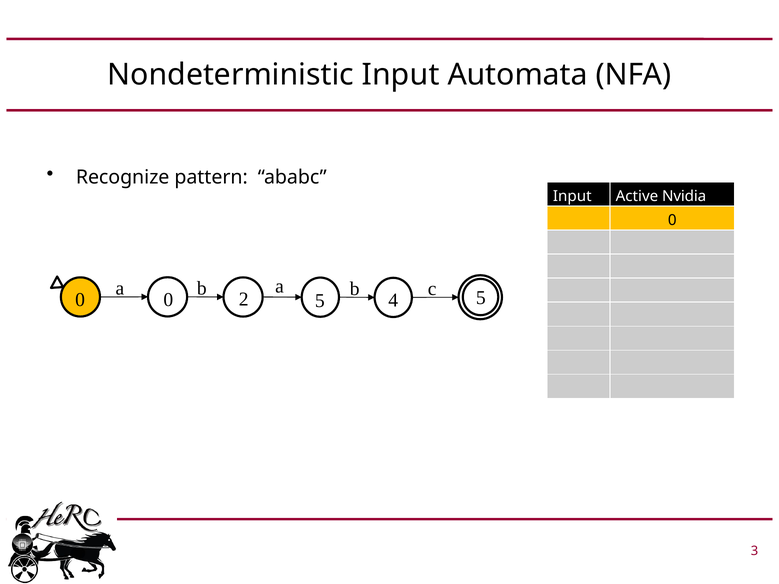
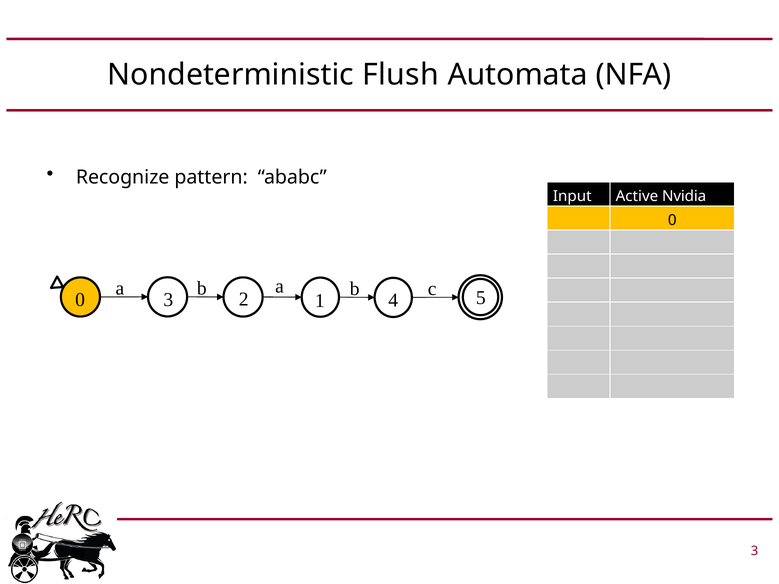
Nondeterministic Input: Input -> Flush (401, 75)
0 0: 0 -> 3 (168, 300)
2 5: 5 -> 1 (320, 301)
